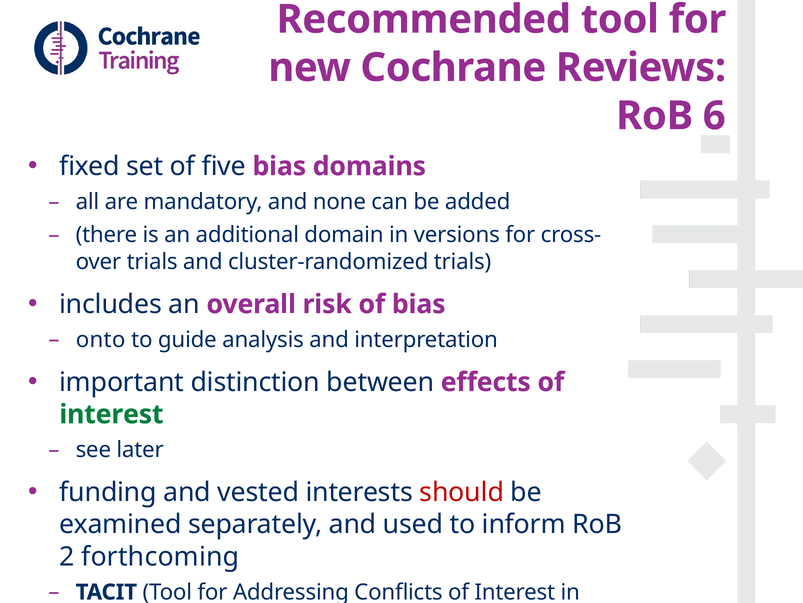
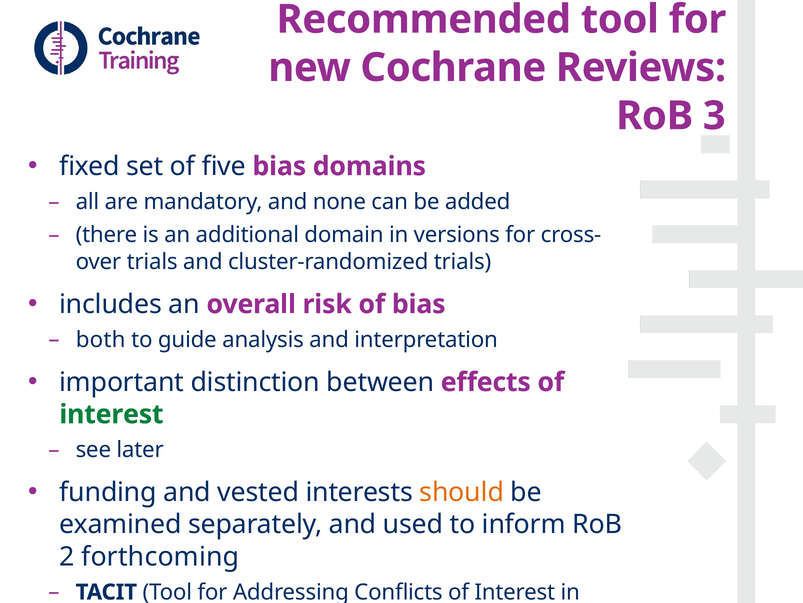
6: 6 -> 3 (714, 116)
onto: onto -> both (101, 339)
should colour: red -> orange (462, 492)
